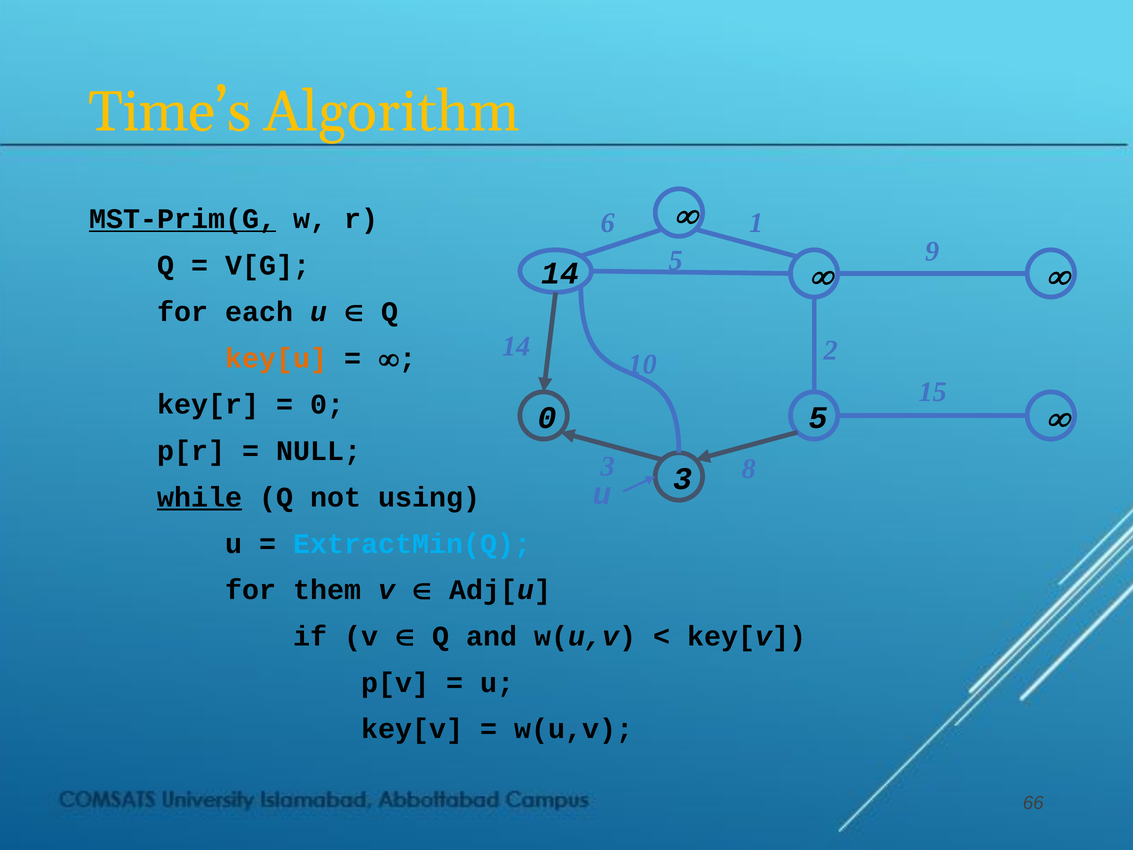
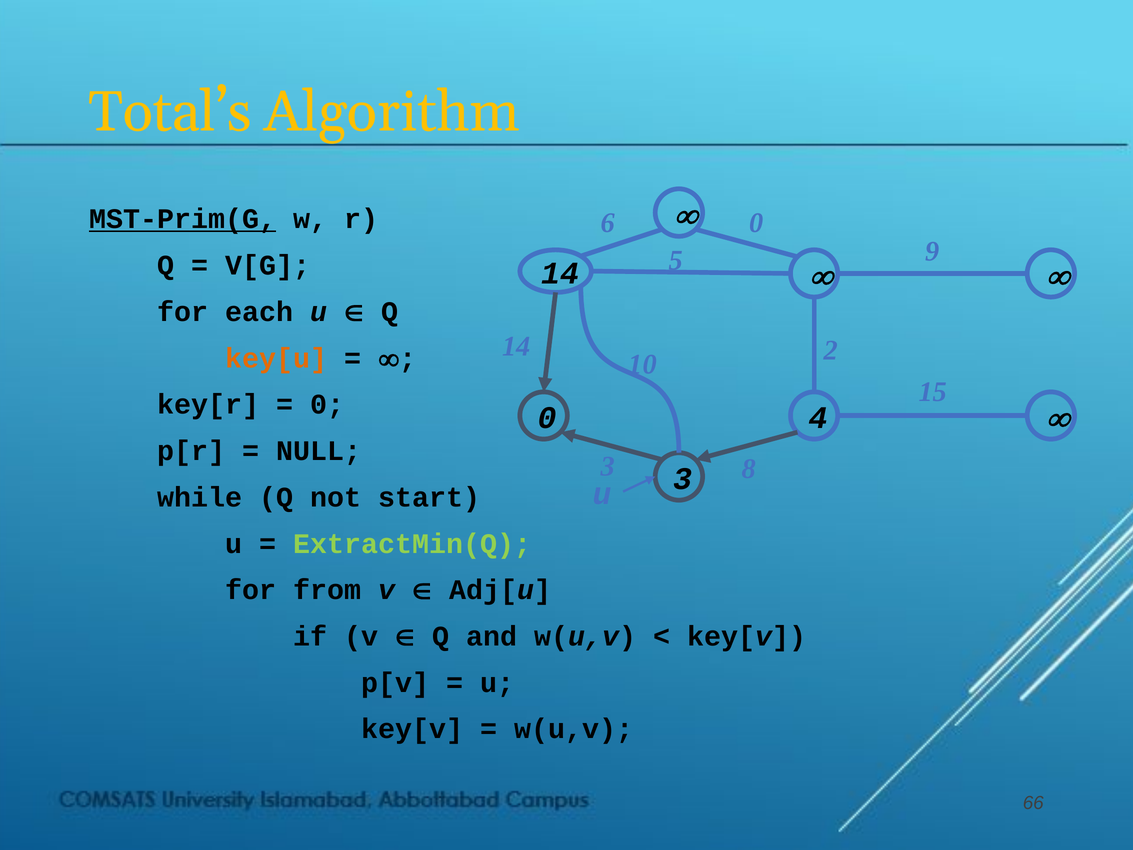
Time’s: Time’s -> Total’s (170, 112)
6 1: 1 -> 0 (756, 223)
0 5: 5 -> 4 (818, 418)
while underline: present -> none (200, 497)
using: using -> start (429, 497)
ExtractMin(Q colour: light blue -> light green (412, 544)
them: them -> from (327, 590)
